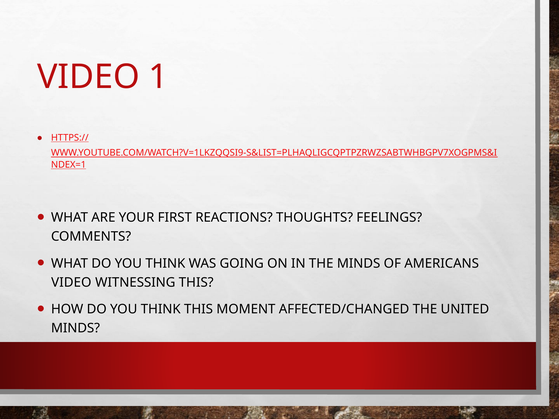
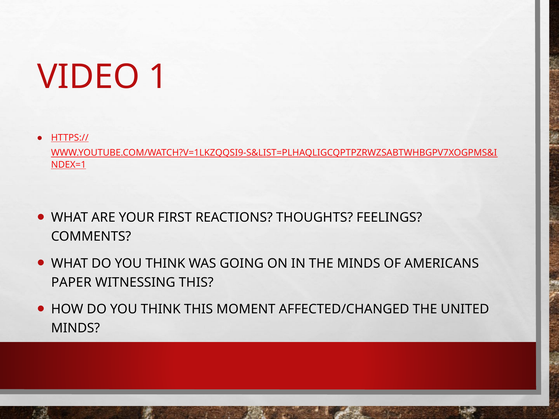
VIDEO: VIDEO -> PAPER (71, 283)
